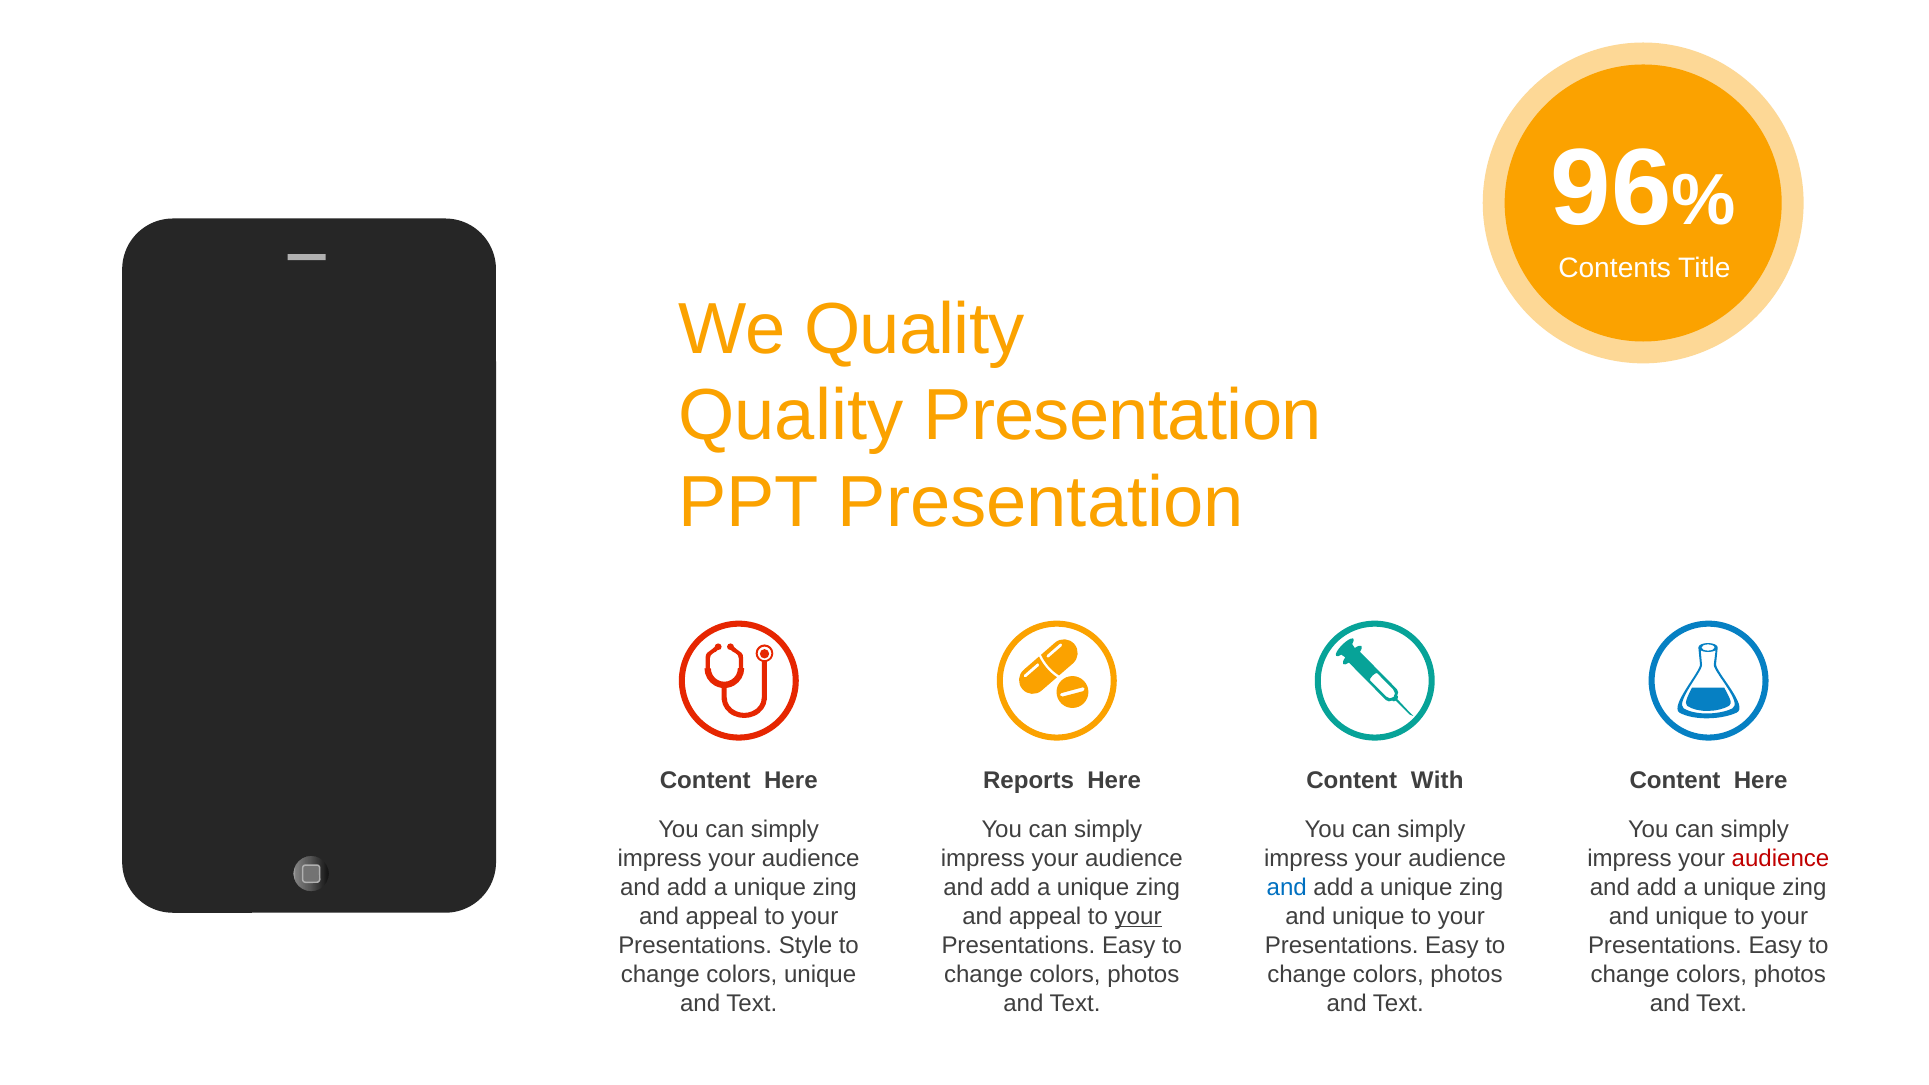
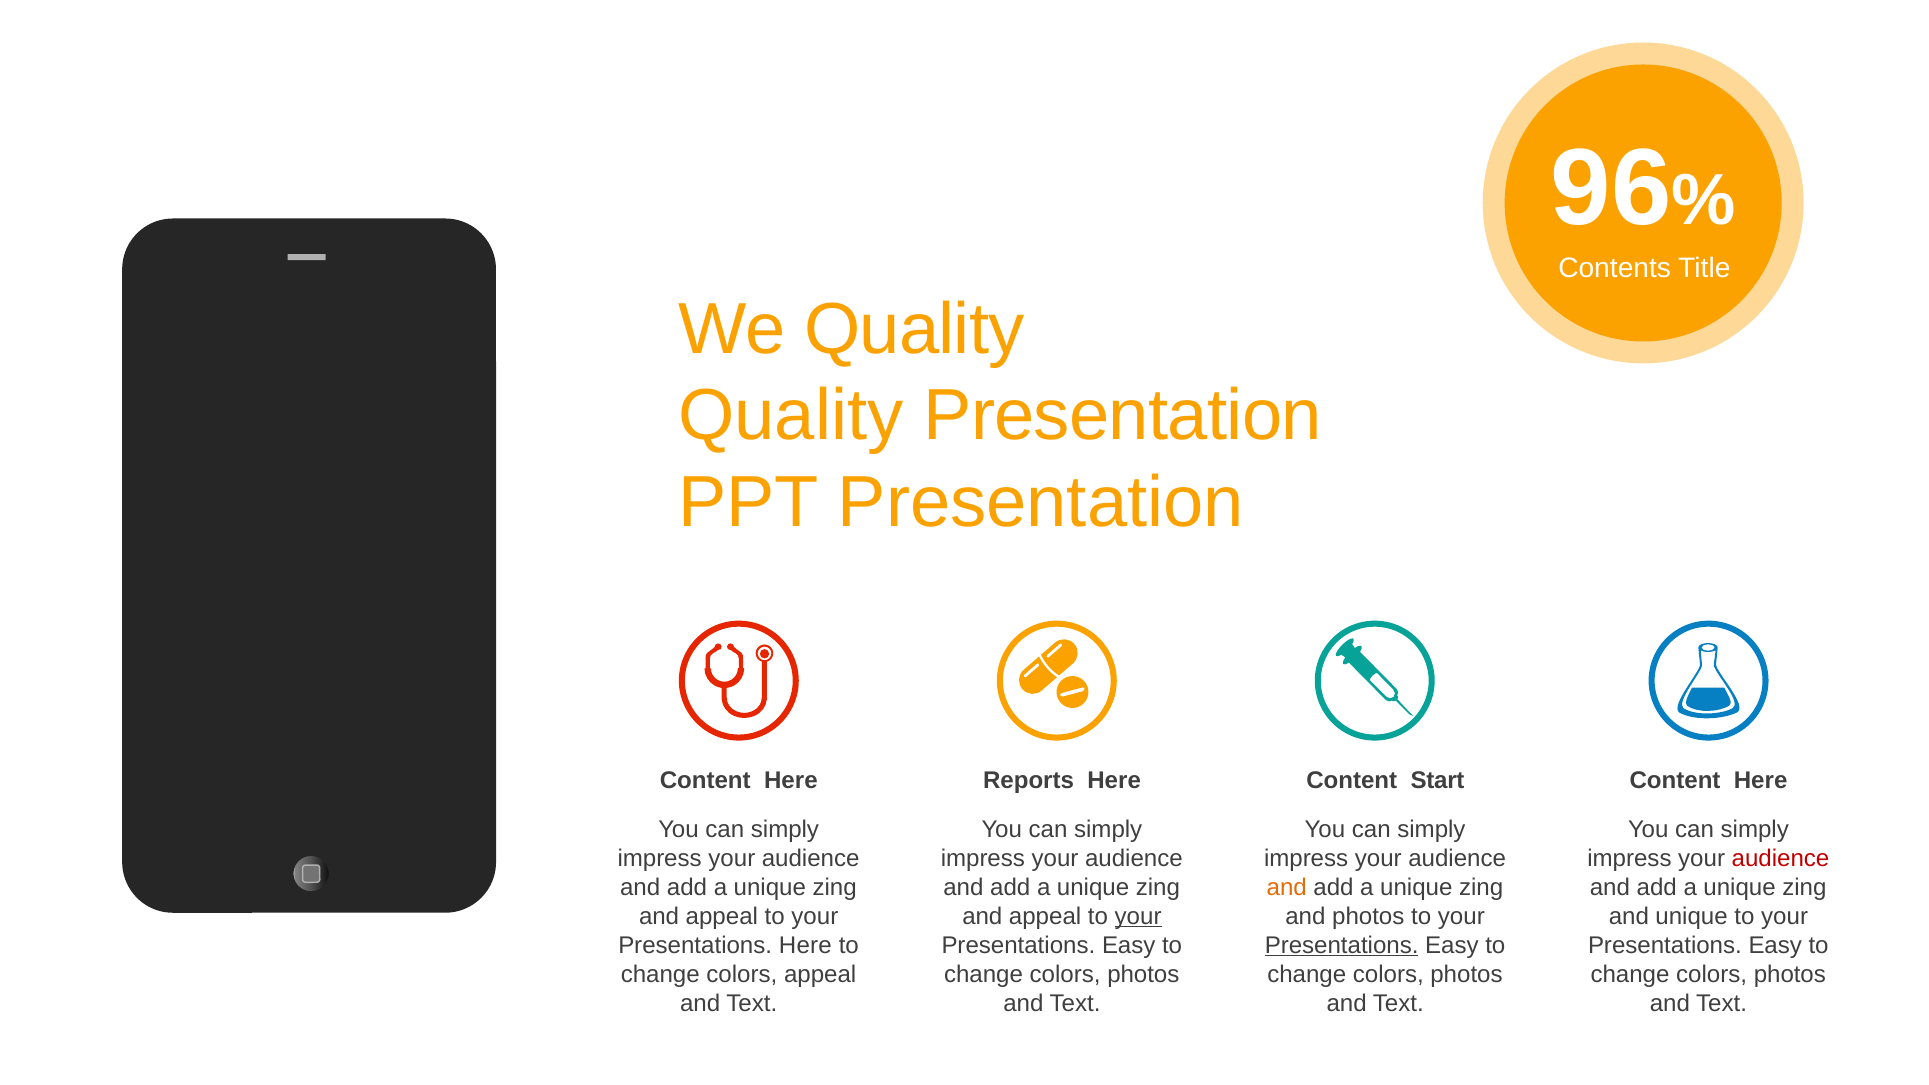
With: With -> Start (1437, 780)
and colour: blue -> orange (1287, 887)
unique: unique -> photos (1368, 916)
Presentations Style: Style -> Here (805, 945)
Presentations underline: none -> present (1342, 945)
colors unique: unique -> appeal (820, 974)
